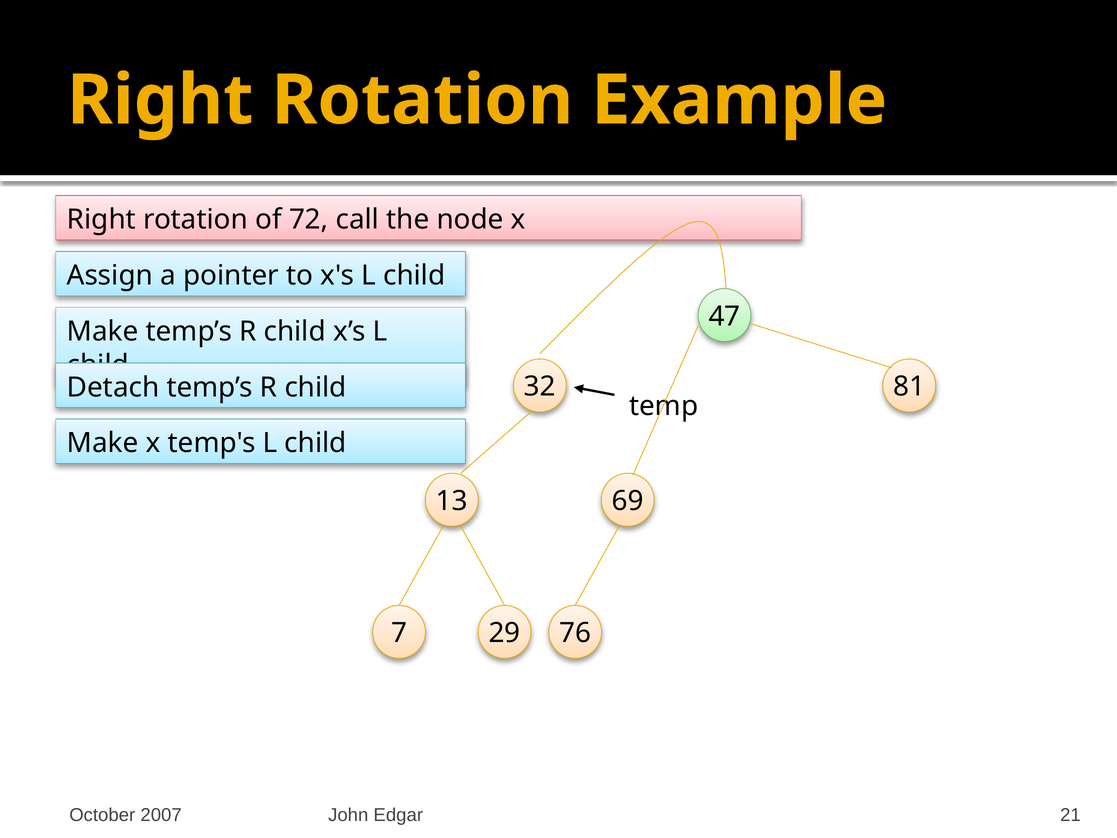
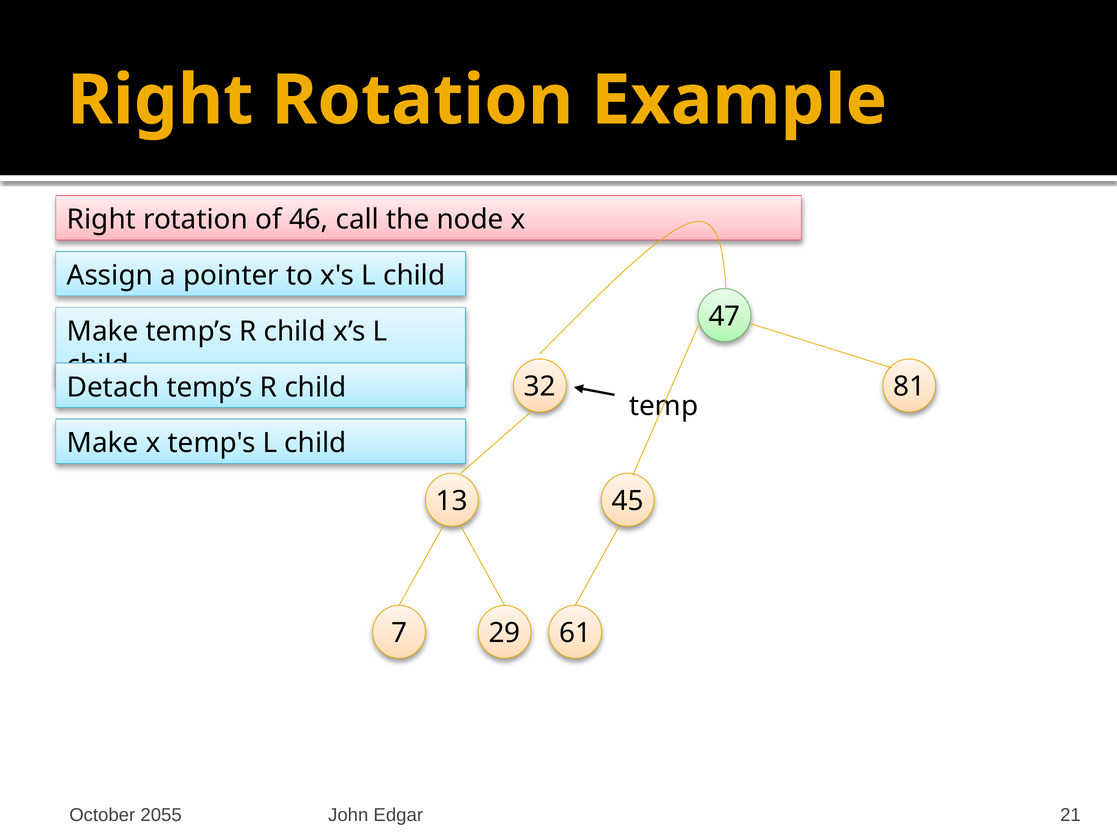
72: 72 -> 46 (309, 220)
69: 69 -> 45 (628, 501)
76: 76 -> 61 (575, 633)
2007: 2007 -> 2055 (161, 815)
